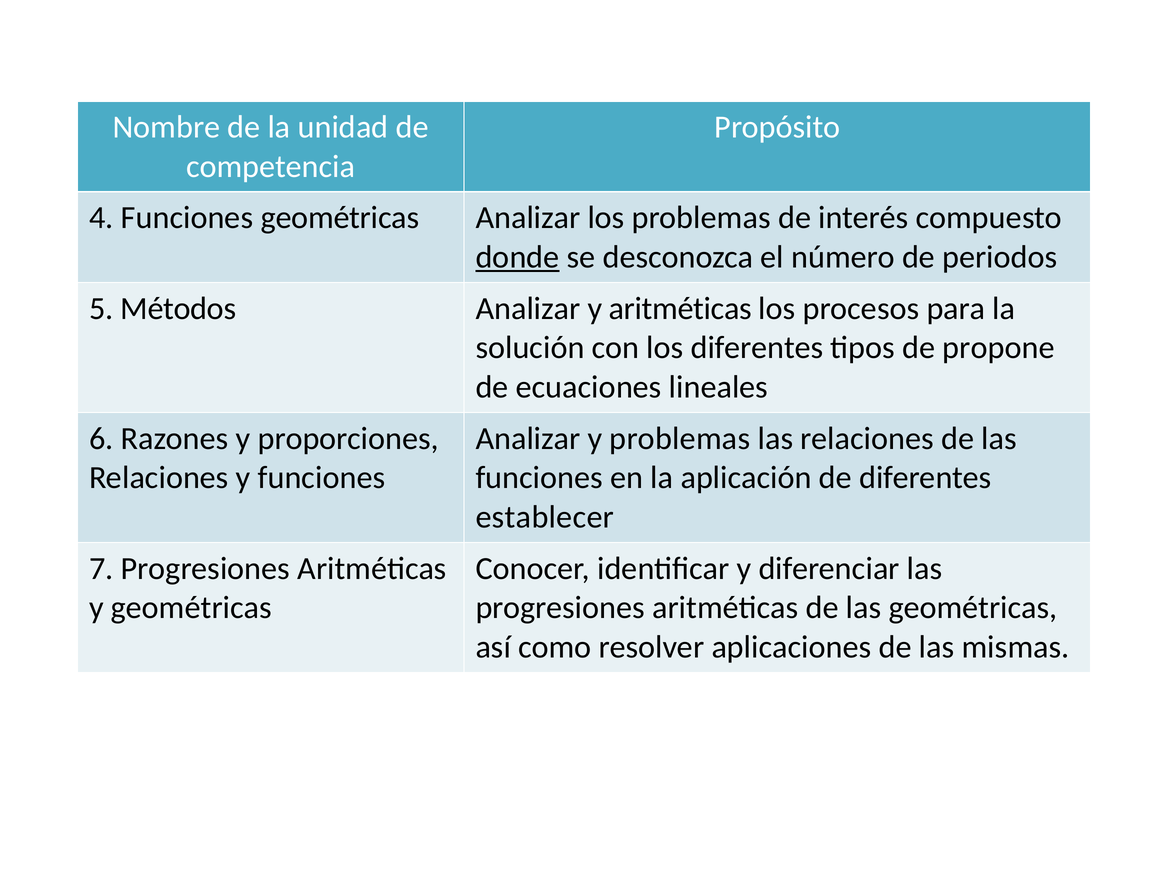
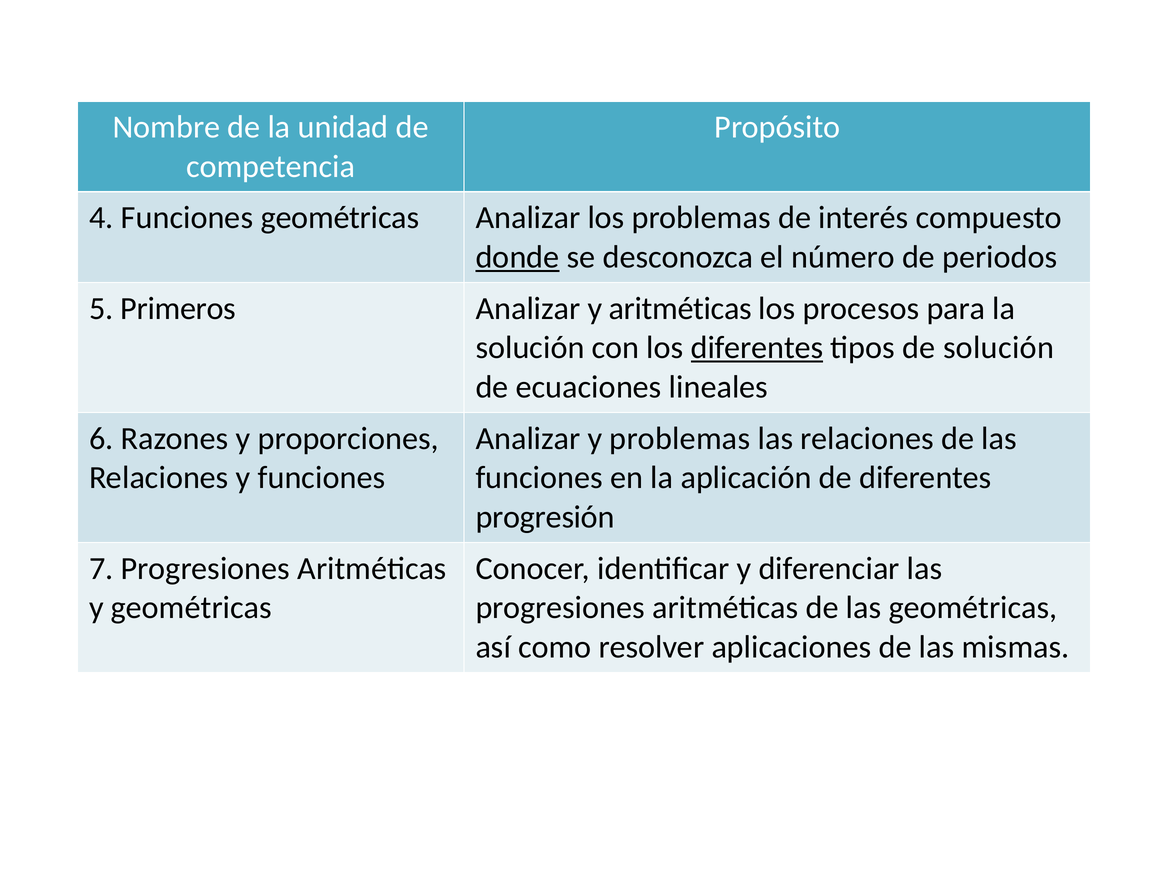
Métodos: Métodos -> Primeros (178, 308)
diferentes underline: none -> present (757, 348)
de propone: propone -> solución (999, 348)
establecer: establecer -> progresión (545, 517)
